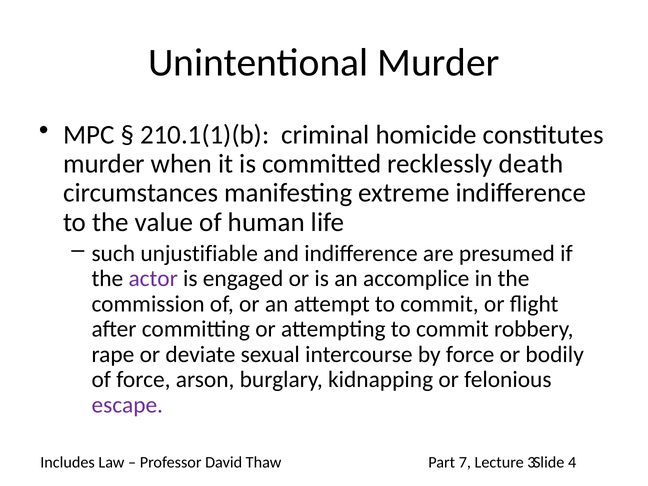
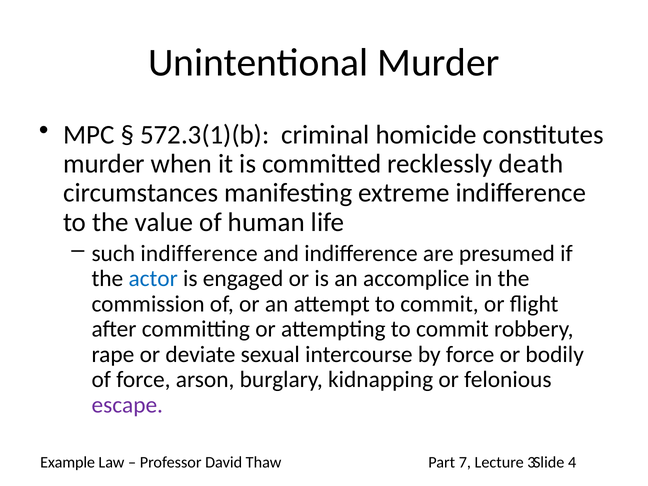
210.1(1)(b: 210.1(1)(b -> 572.3(1)(b (205, 135)
such unjustifiable: unjustifiable -> indifference (199, 253)
actor colour: purple -> blue (153, 279)
Includes: Includes -> Example (68, 462)
